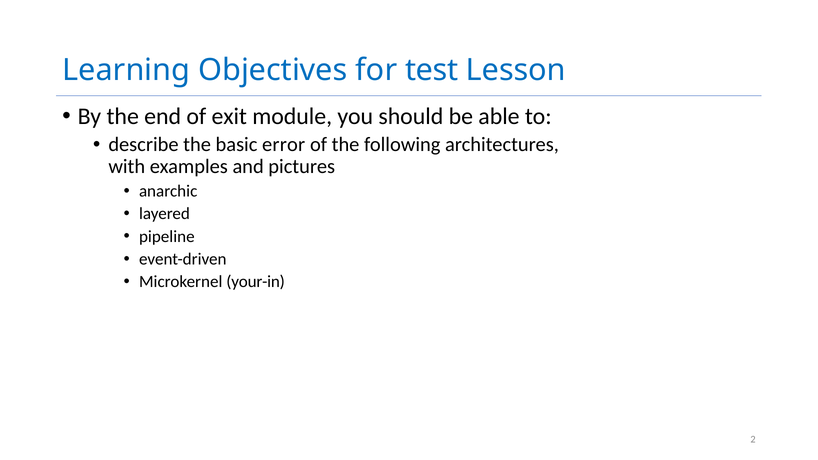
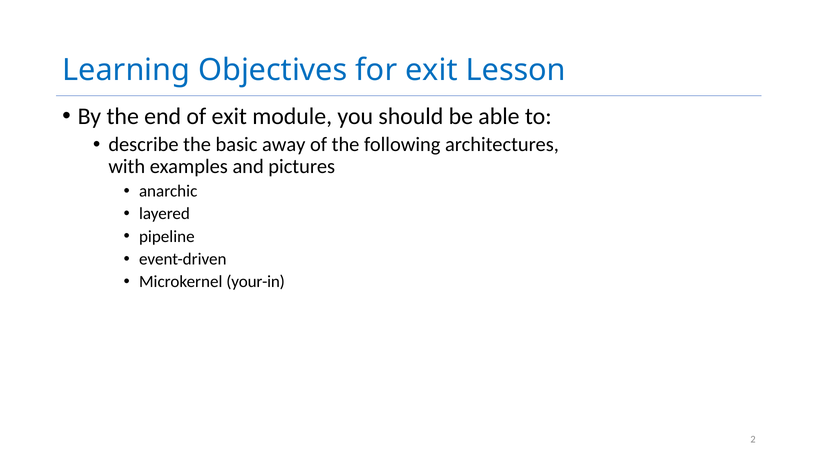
for test: test -> exit (431, 70)
error: error -> away (284, 145)
